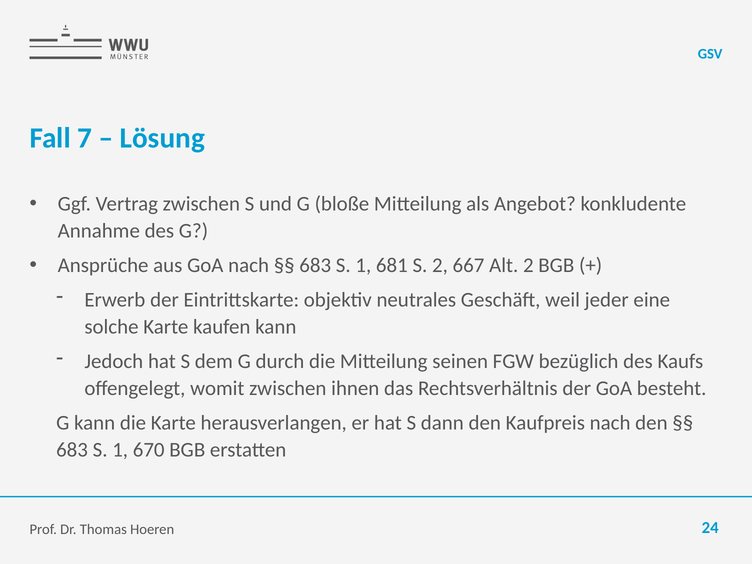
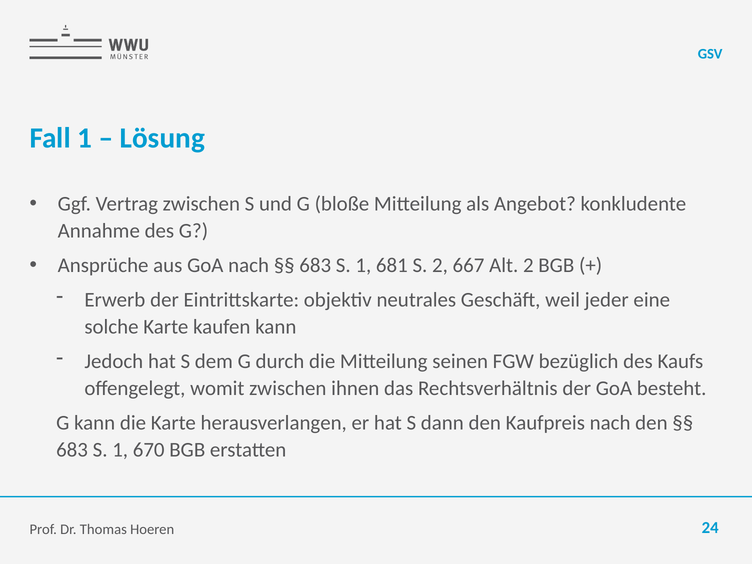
Fall 7: 7 -> 1 (85, 138)
